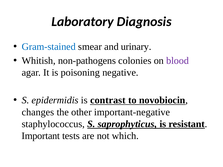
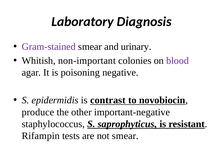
Gram-stained colour: blue -> purple (49, 47)
non-pathogens: non-pathogens -> non-important (87, 61)
changes: changes -> produce (38, 112)
Important: Important -> Rifampin (41, 136)
not which: which -> smear (125, 136)
